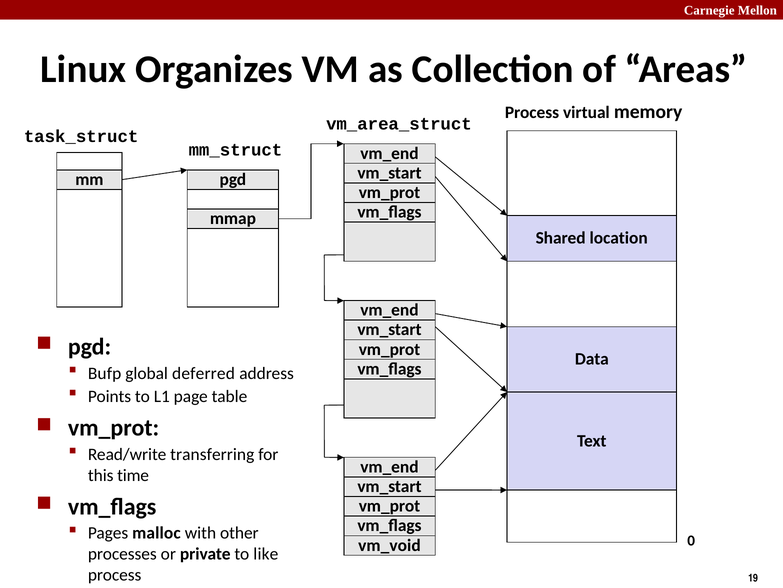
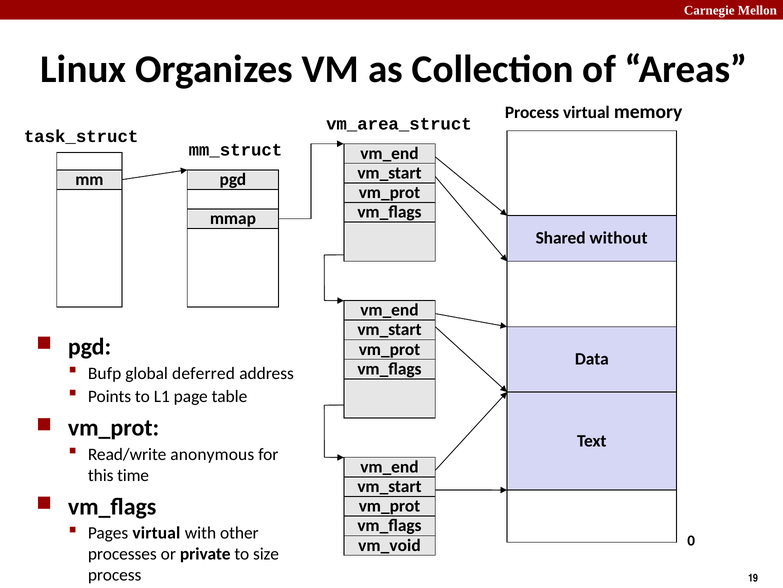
location: location -> without (619, 238)
transferring: transferring -> anonymous (212, 454)
Pages malloc: malloc -> virtual (156, 533)
like: like -> size (266, 553)
